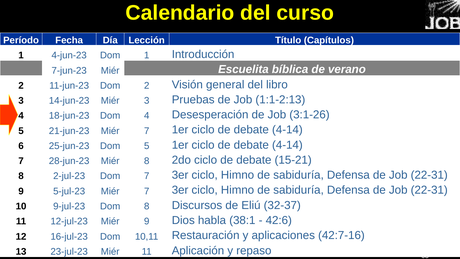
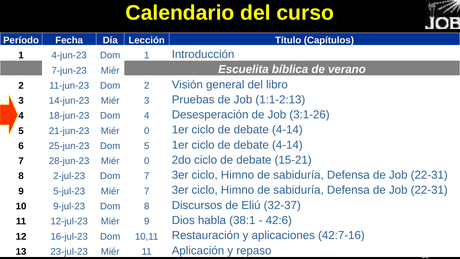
21-jun-23 Miér 7: 7 -> 0 (147, 131)
28-jun-23 Miér 8: 8 -> 0 (147, 161)
